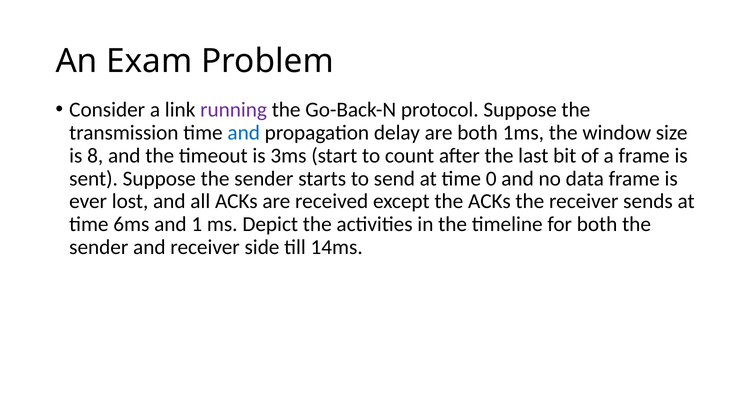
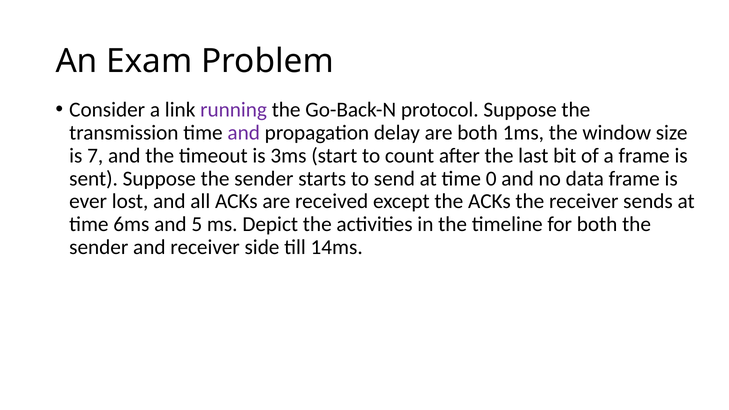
and colour: blue -> purple (244, 133)
8: 8 -> 7 (95, 156)
1: 1 -> 5 (197, 224)
